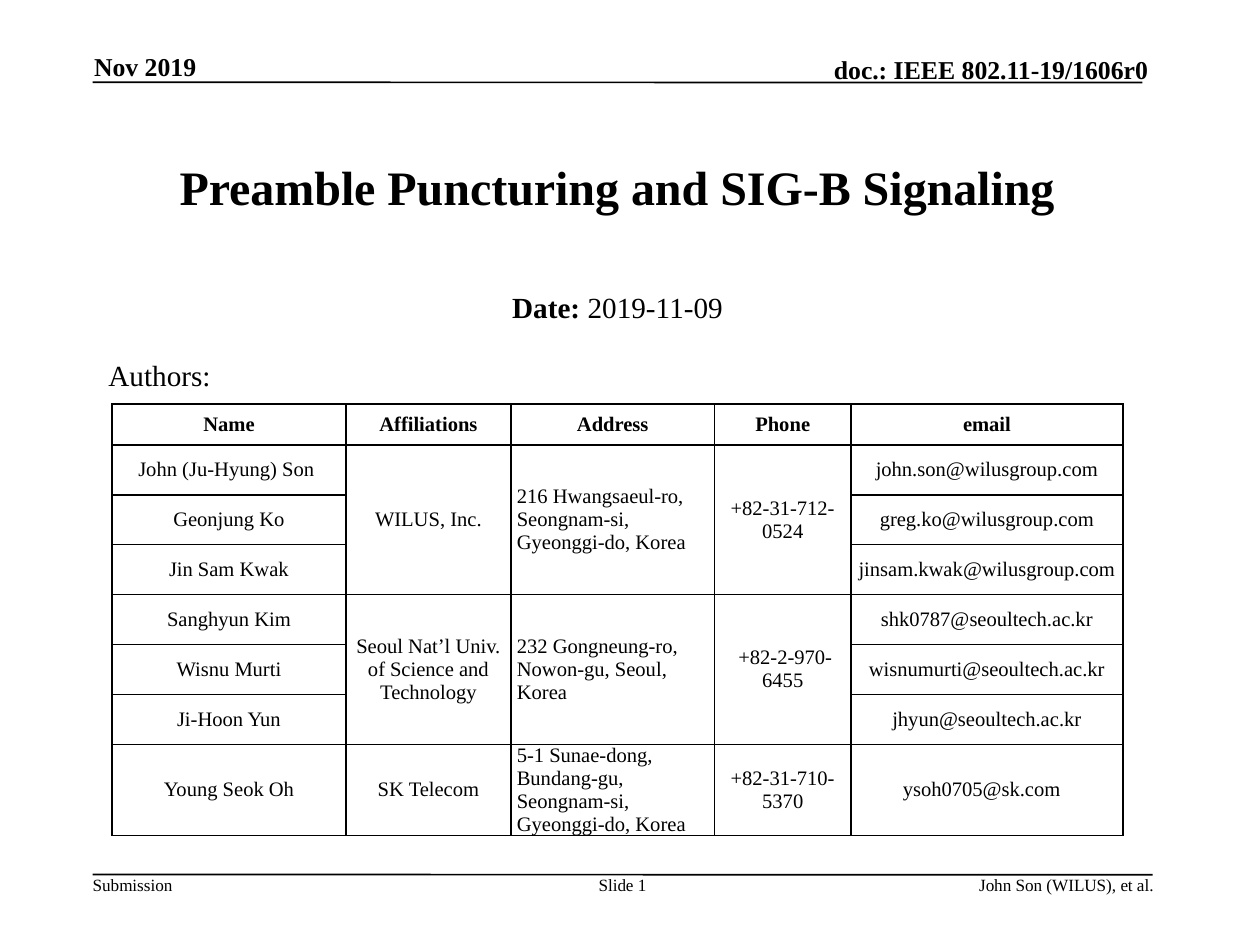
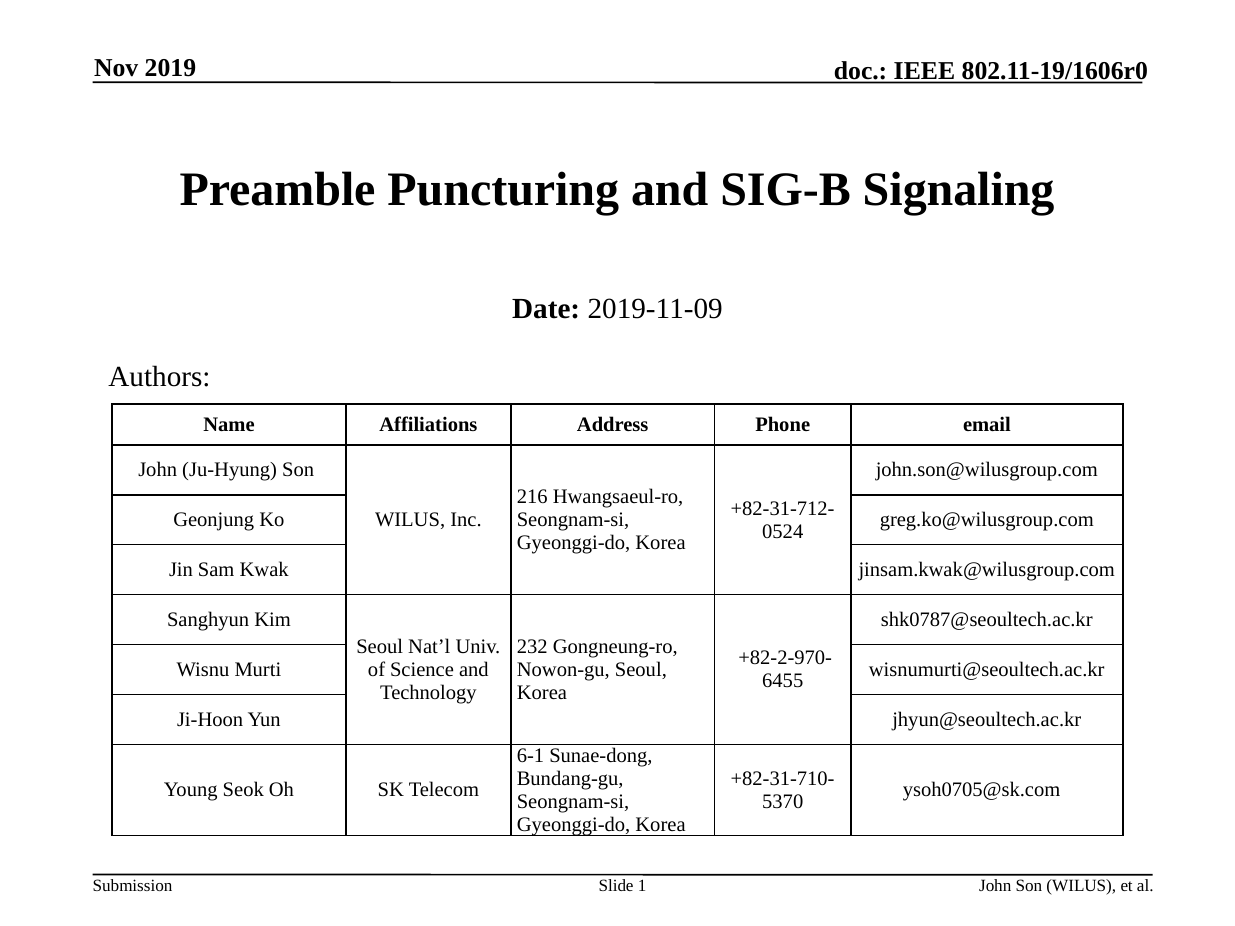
5-1: 5-1 -> 6-1 (531, 756)
